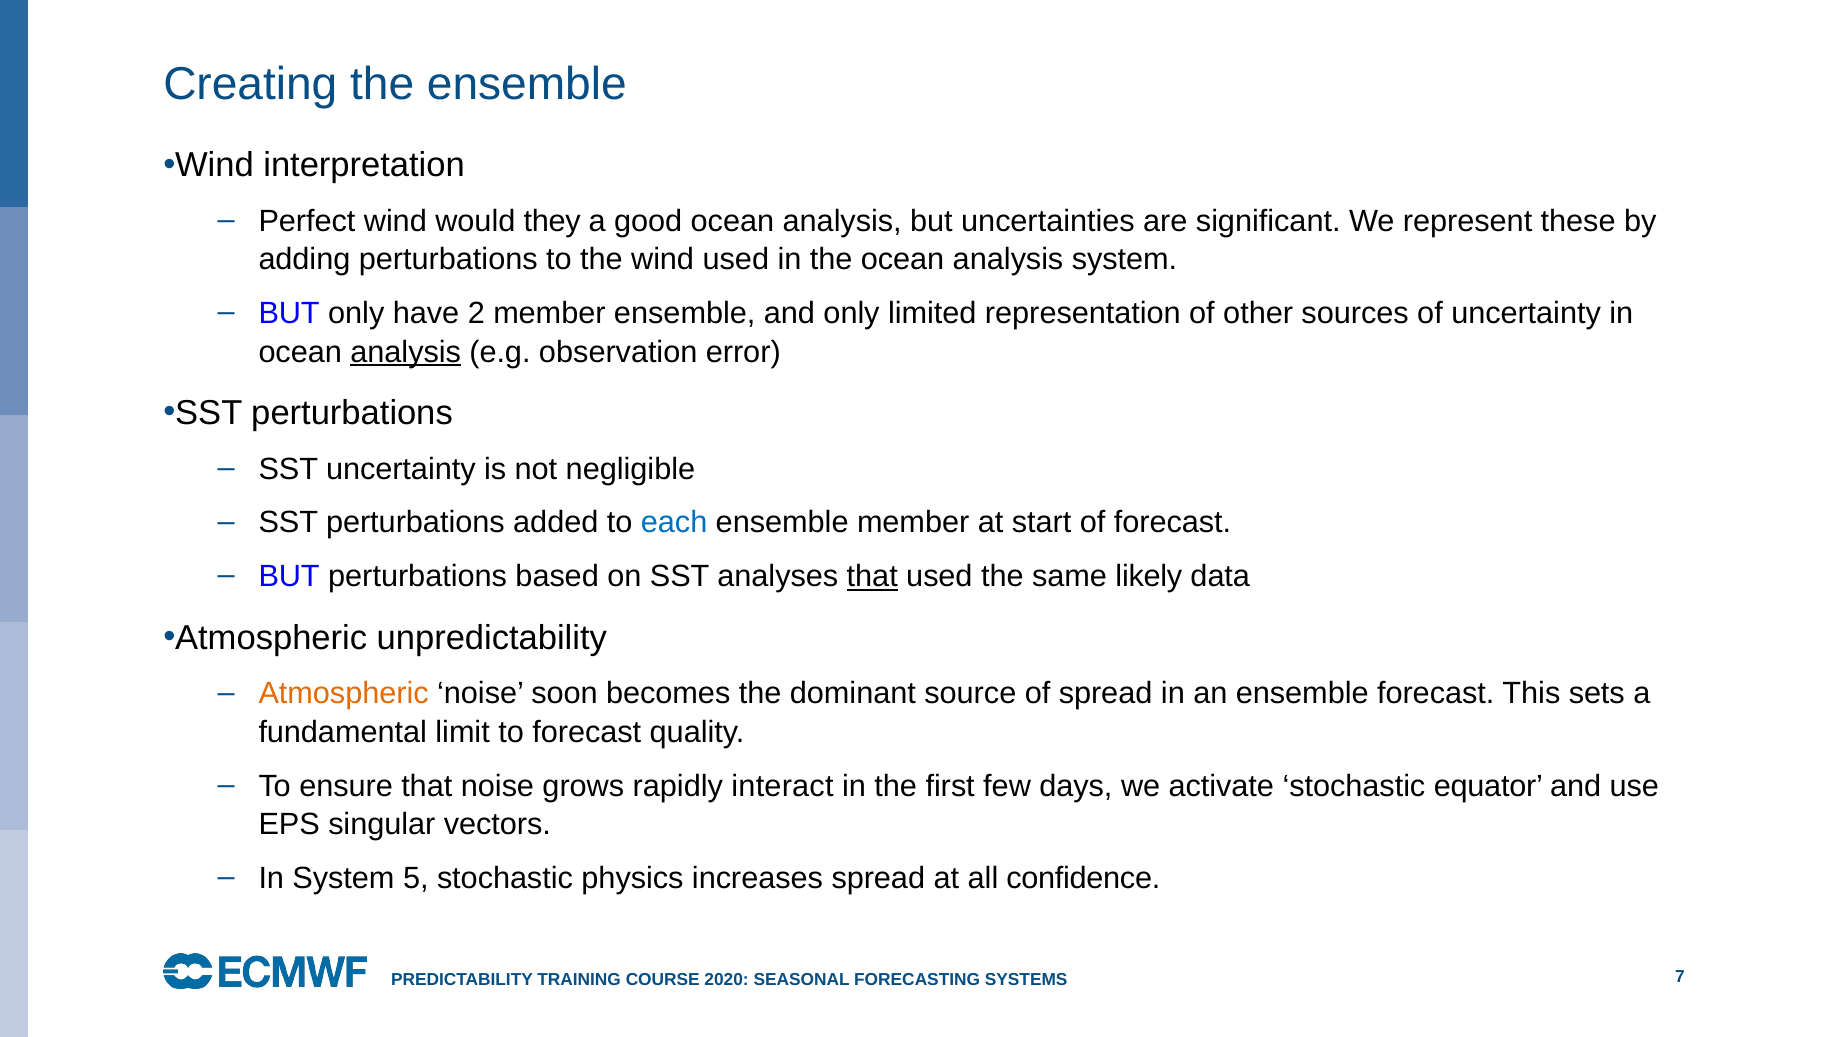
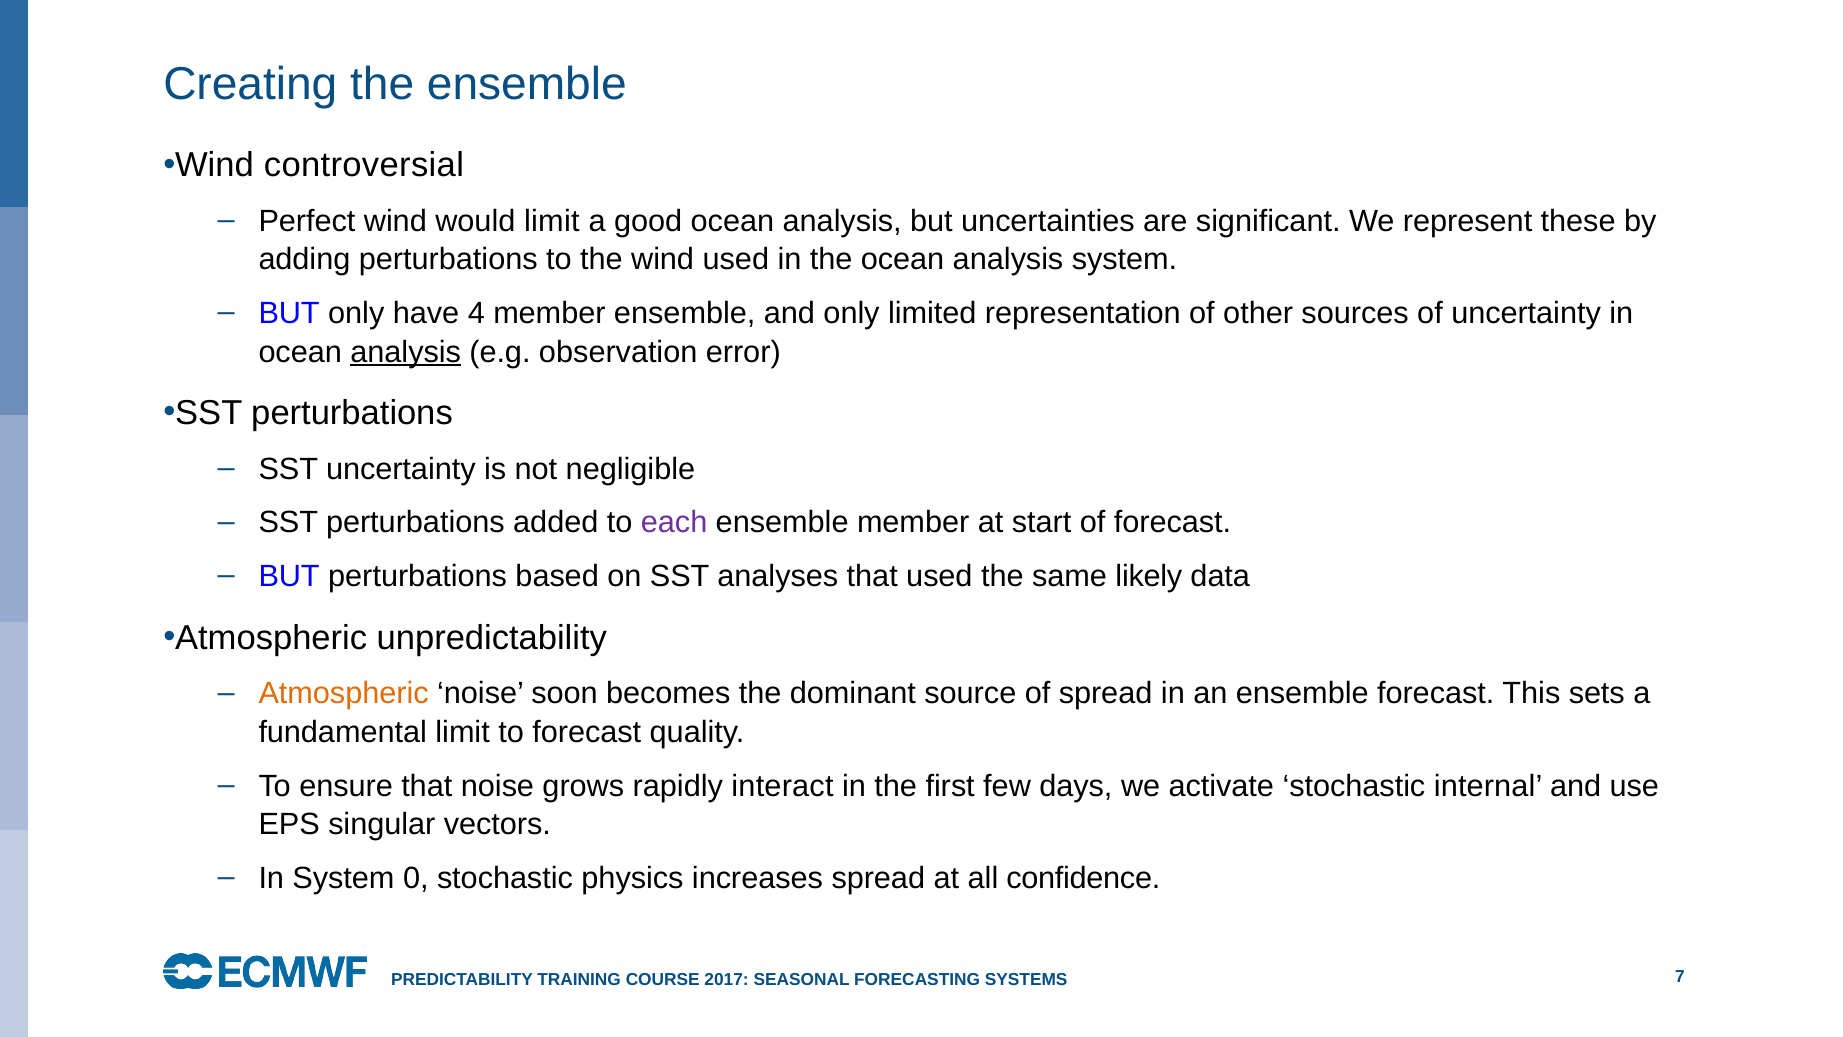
interpretation: interpretation -> controversial (364, 165)
would they: they -> limit (552, 221)
2: 2 -> 4 (476, 313)
each colour: blue -> purple (674, 523)
that underline: present -> none (872, 577)
equator: equator -> internal (1488, 786)
5: 5 -> 0 (416, 878)
2020: 2020 -> 2017 (727, 979)
